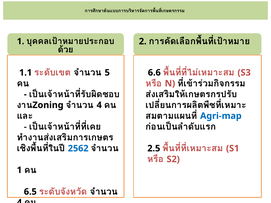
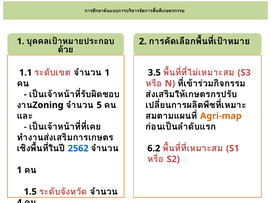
5: 5 -> 1 (107, 73)
6.6: 6.6 -> 3.5 (154, 73)
4: 4 -> 5 (99, 105)
Agri-map colour: blue -> orange (221, 116)
2.5: 2.5 -> 6.2 (154, 149)
6.5: 6.5 -> 1.5 (30, 192)
